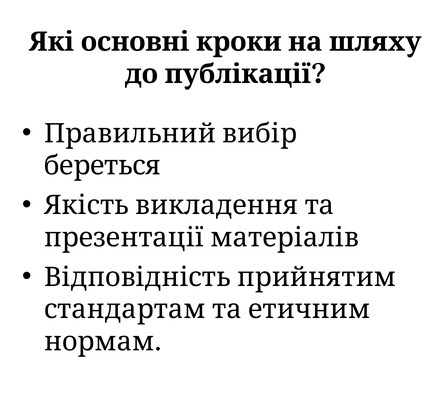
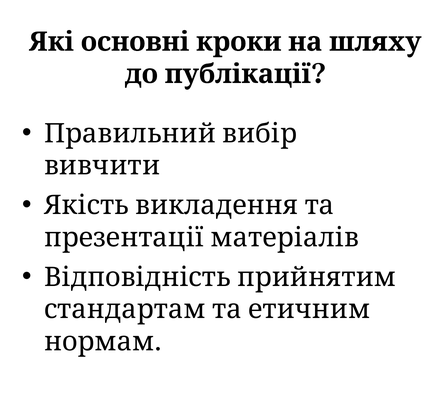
береться: береться -> вивчити (102, 166)
